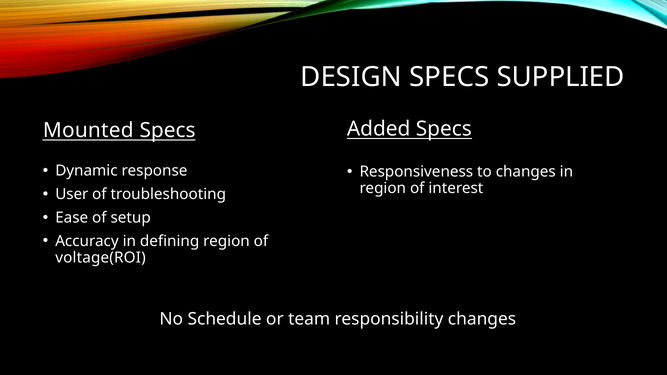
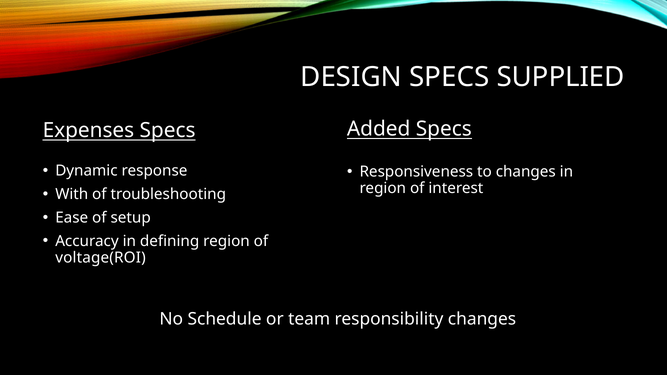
Mounted: Mounted -> Expenses (88, 131)
User: User -> With (72, 194)
